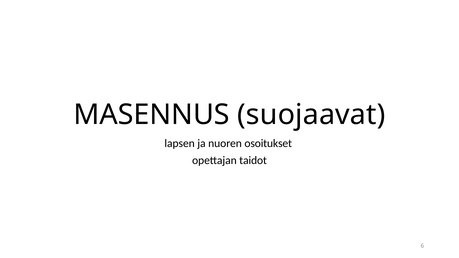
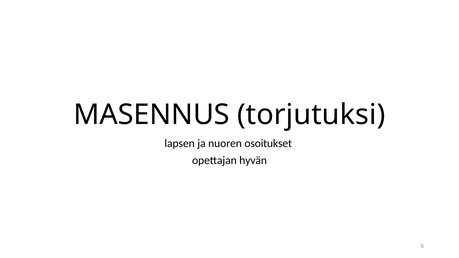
suojaavat: suojaavat -> torjutuksi (311, 115)
taidot: taidot -> hyvän (253, 161)
